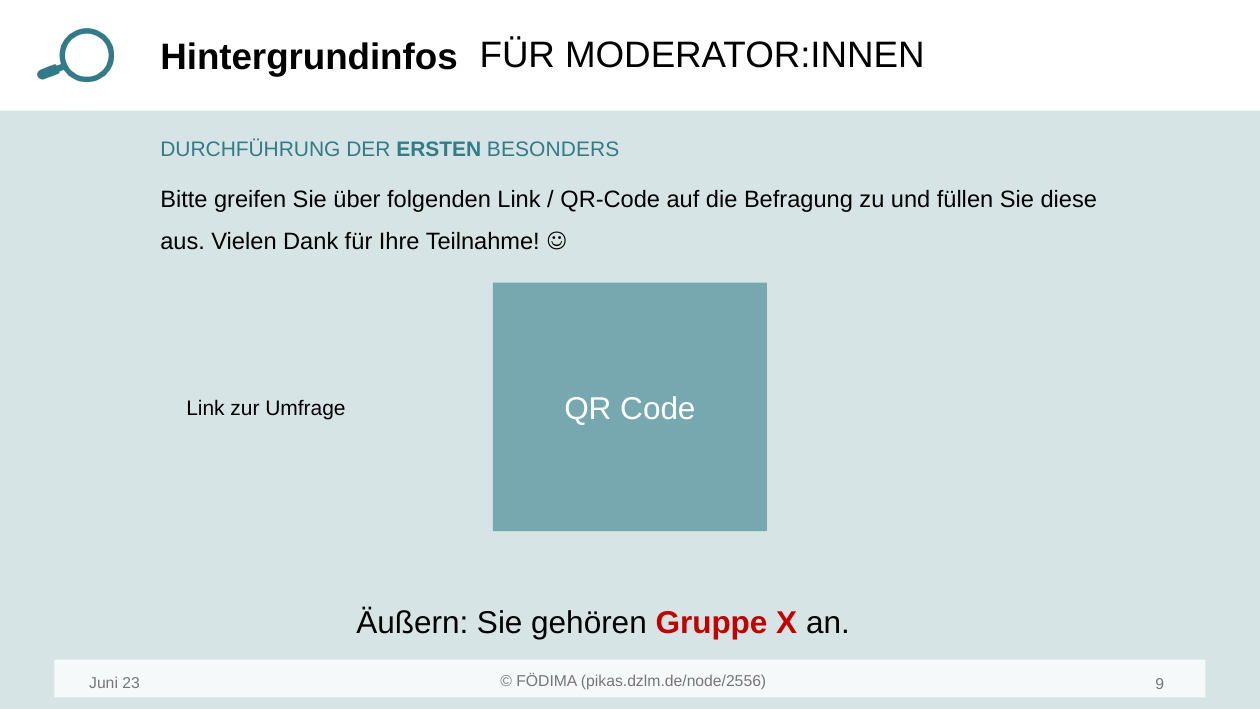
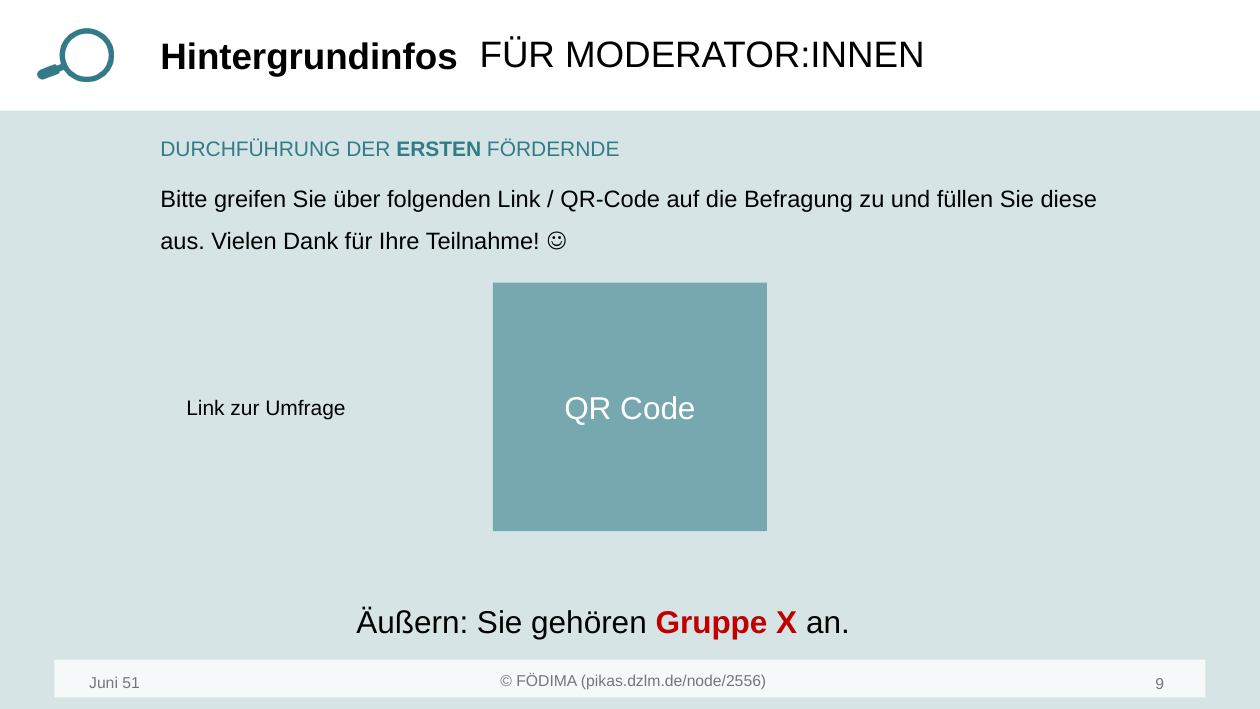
BESONDERS: BESONDERS -> FÖRDERNDE (553, 150)
23: 23 -> 51 (131, 683)
